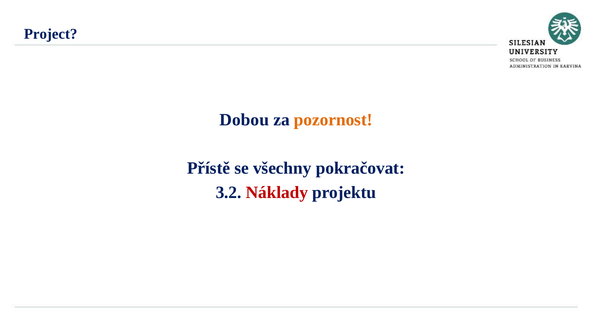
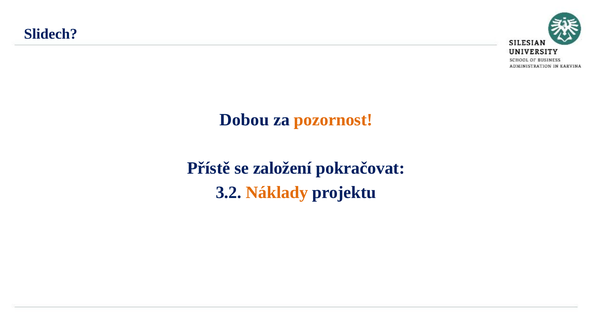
Project: Project -> Slidech (51, 34)
všechny: všechny -> založení (282, 168)
Náklady colour: red -> orange (277, 192)
